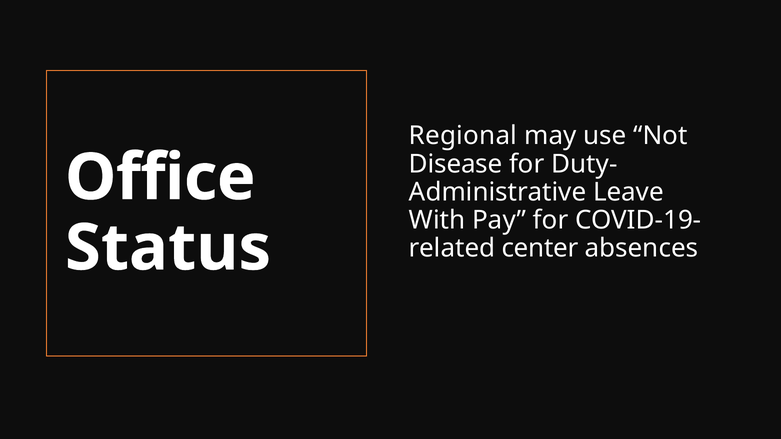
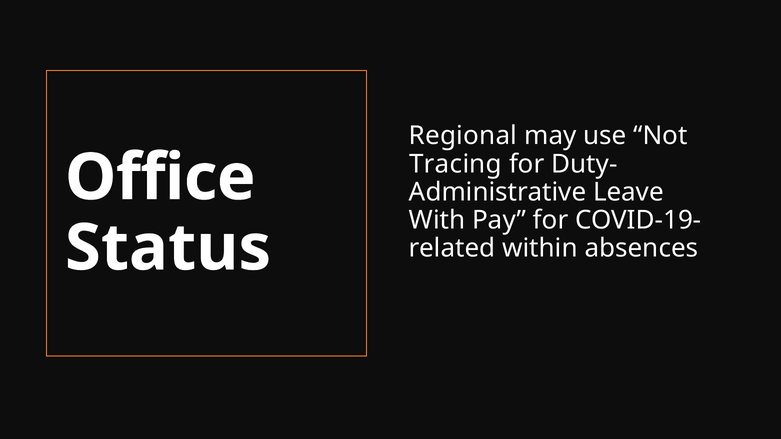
Disease: Disease -> Tracing (455, 164)
center: center -> within (540, 248)
